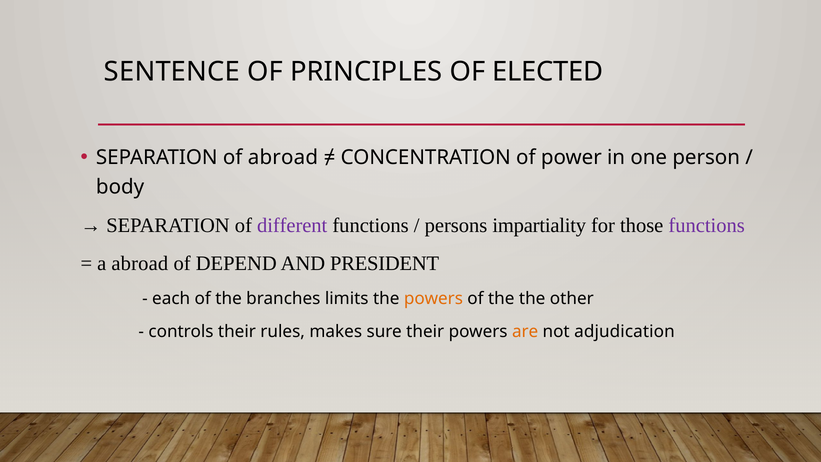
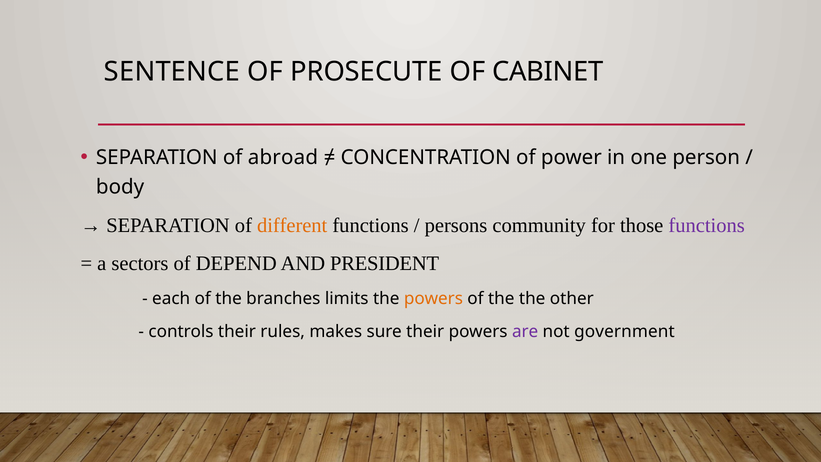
PRINCIPLES: PRINCIPLES -> PROSECUTE (366, 72)
ELECTED: ELECTED -> CABINET (548, 72)
different colour: purple -> orange (292, 225)
impartiality: impartiality -> community (539, 225)
a abroad: abroad -> sectors (140, 263)
are colour: orange -> purple (525, 331)
adjudication: adjudication -> government (624, 331)
